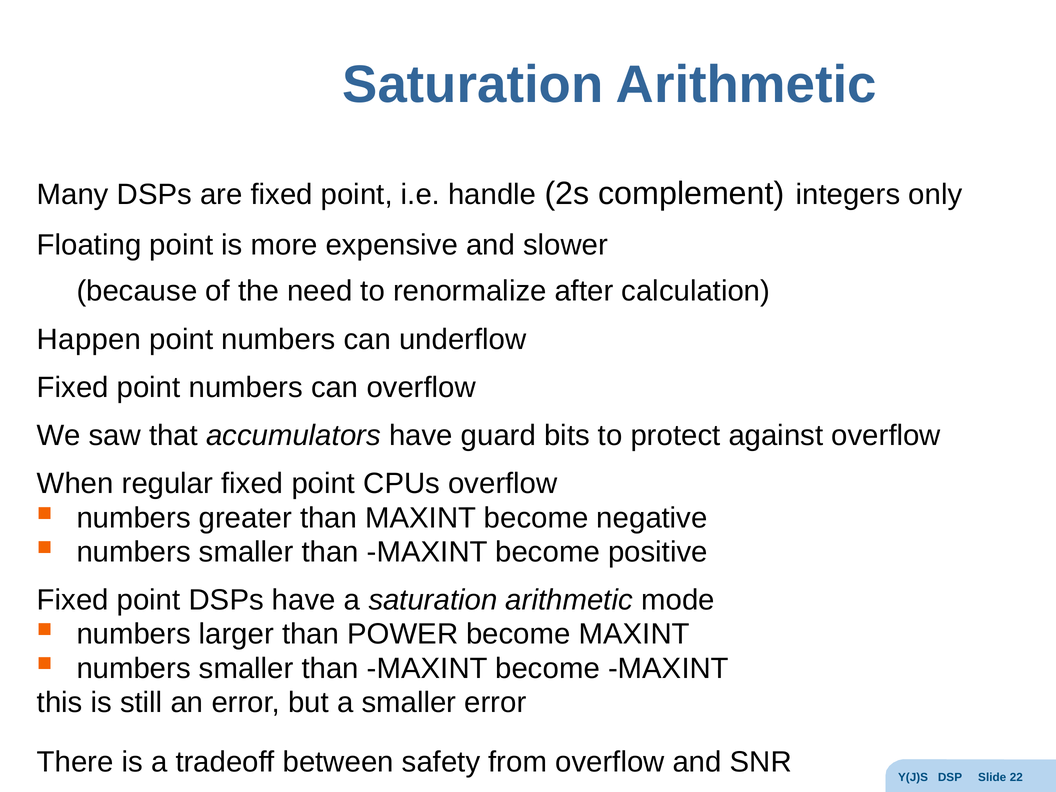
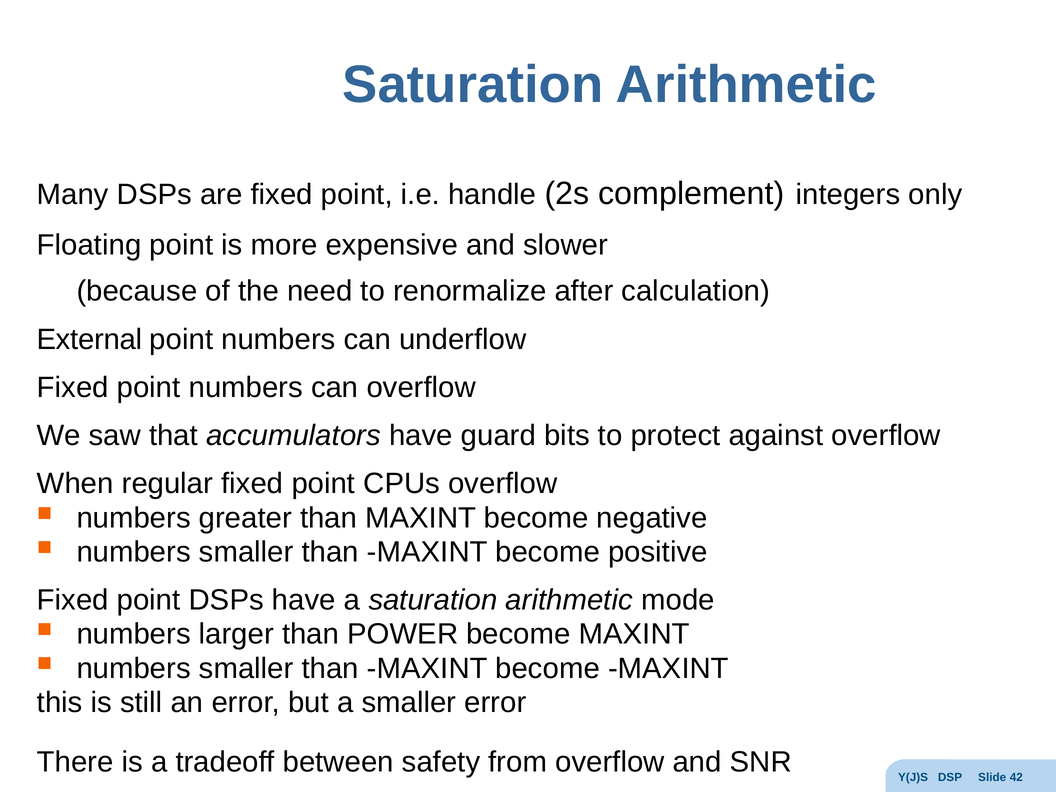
Happen: Happen -> External (89, 340)
22: 22 -> 42 (1016, 777)
